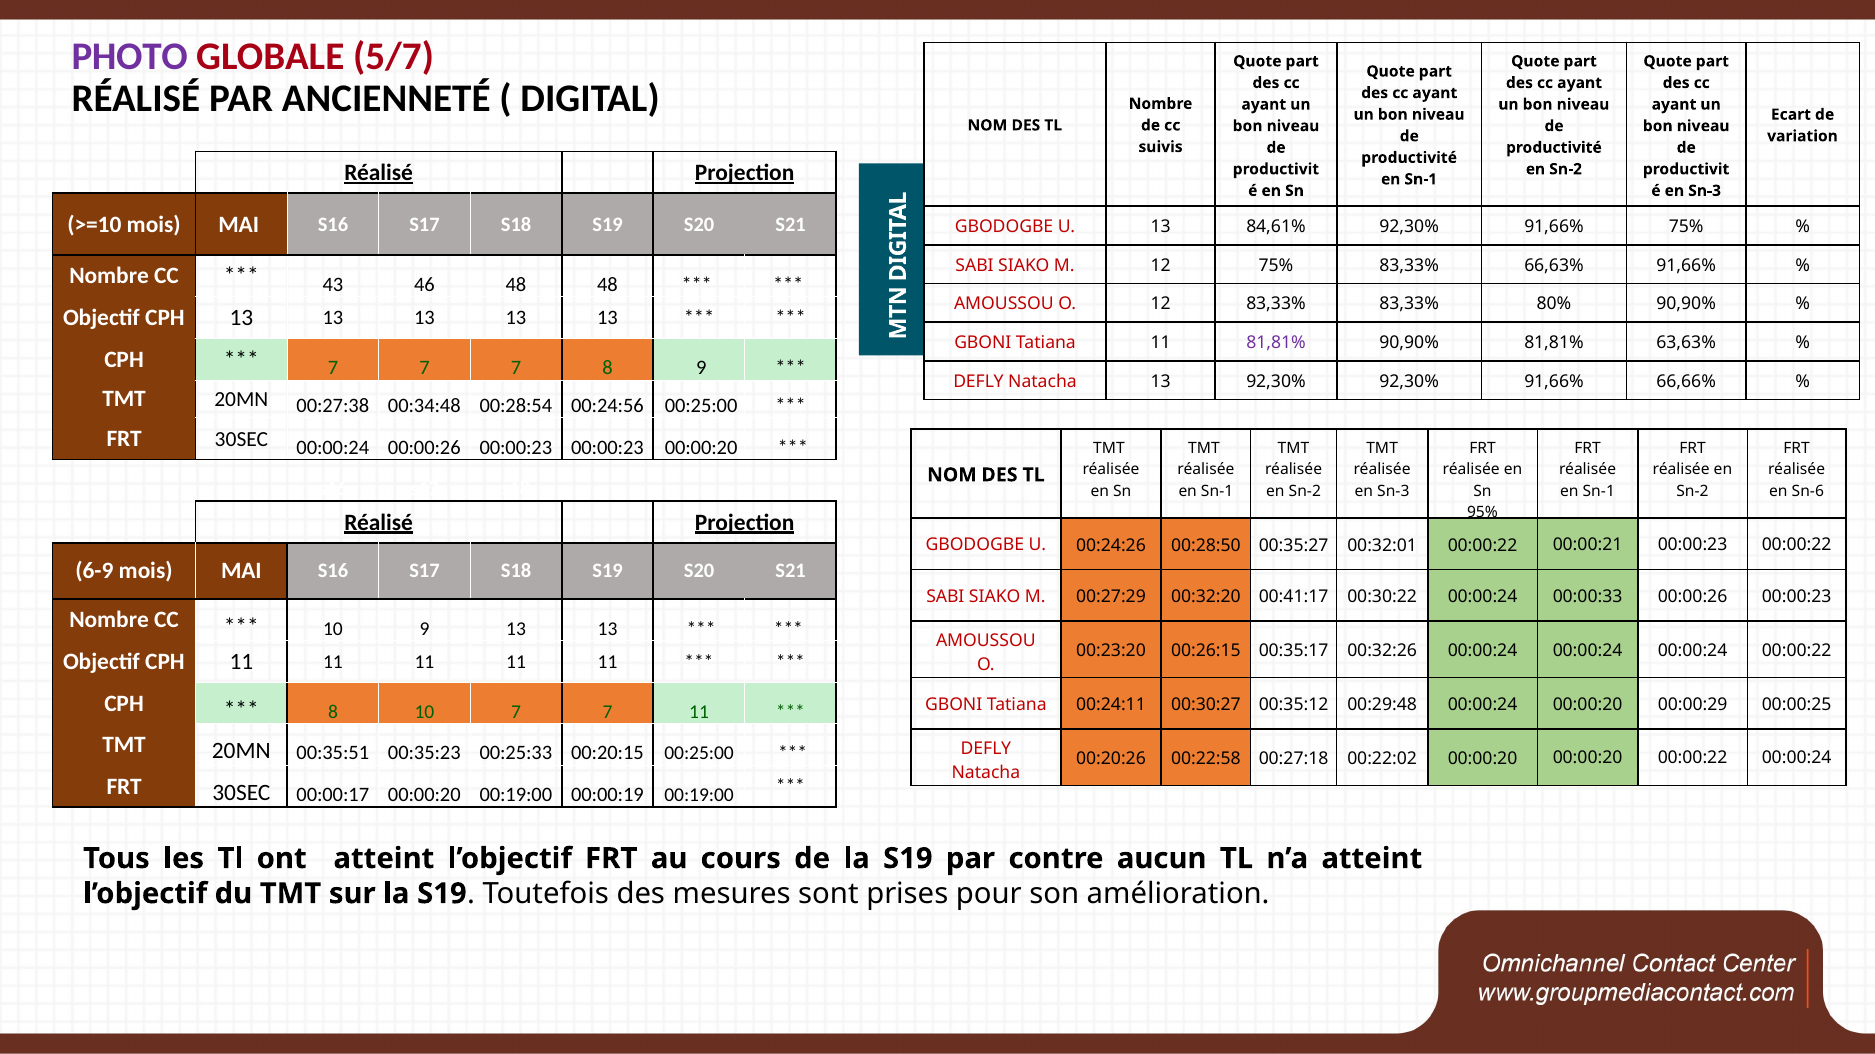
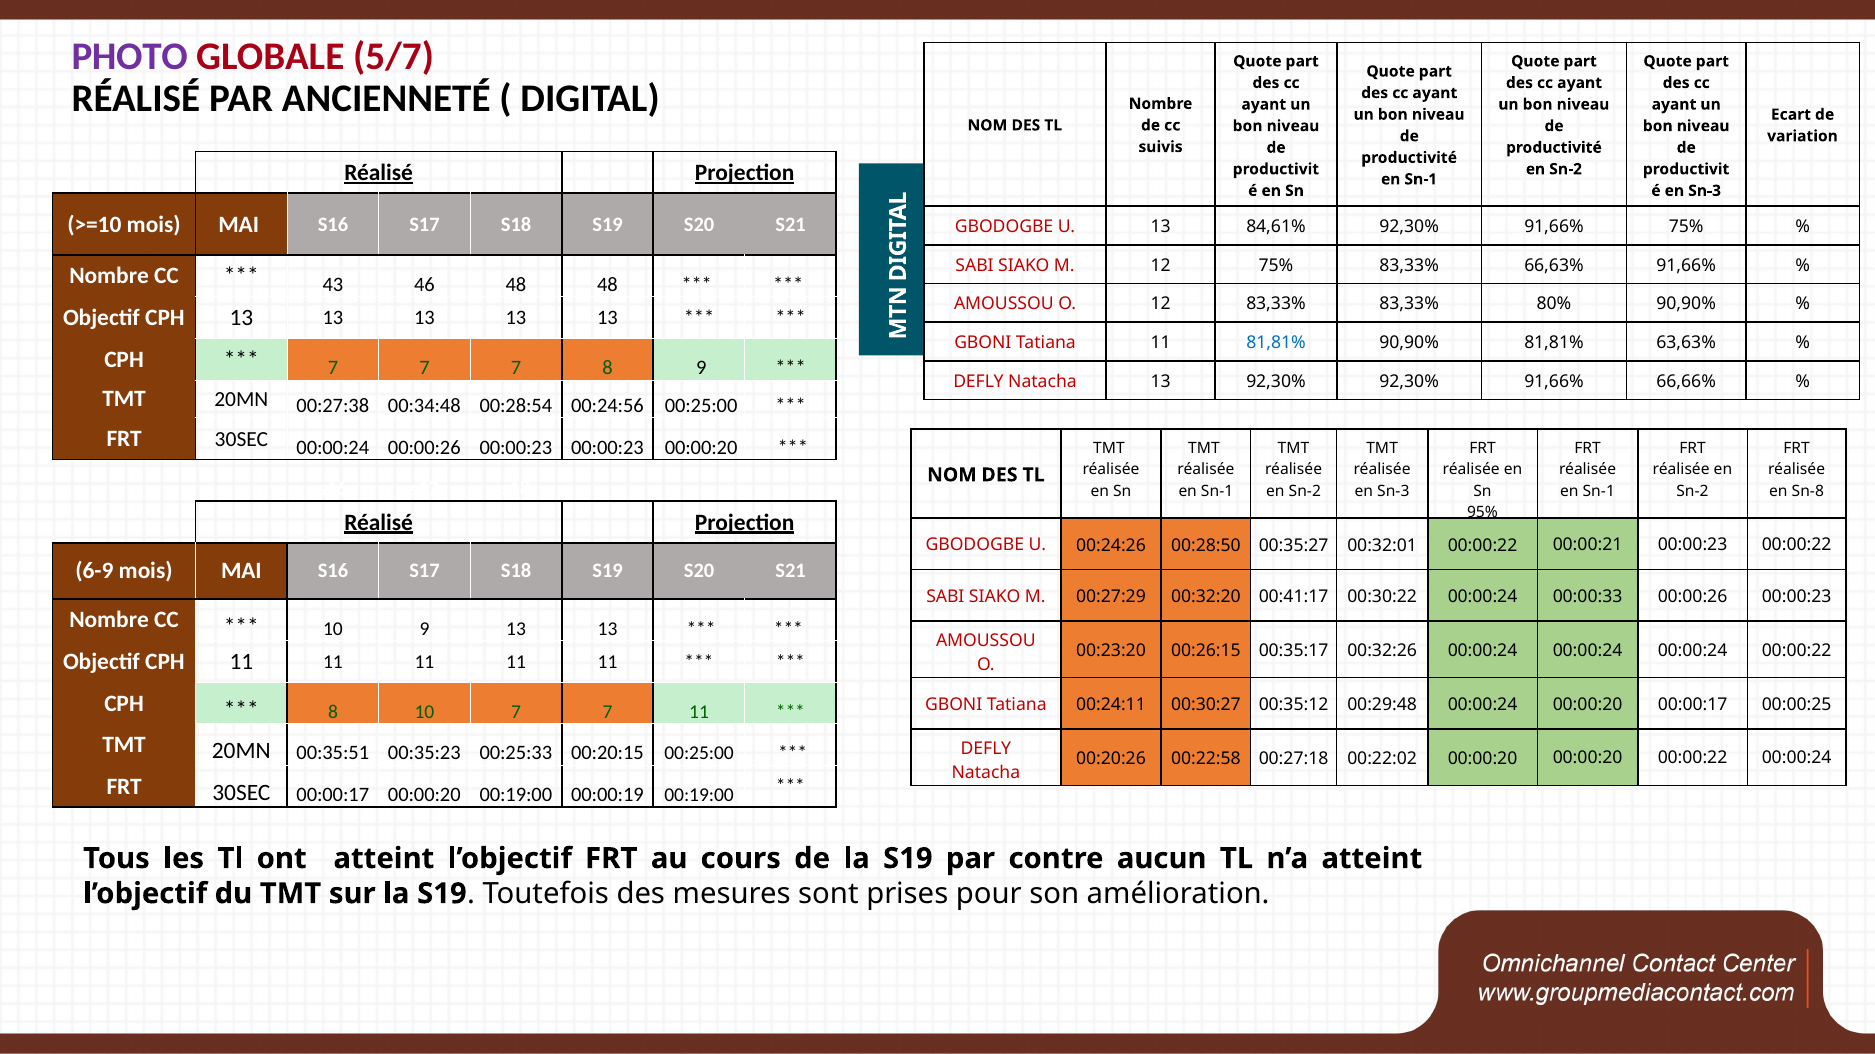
81,81% colour: purple -> blue (1276, 343)
Sn-6: Sn-6 -> Sn-8 (1808, 492)
00:00:20 00:00:29: 00:00:29 -> 00:00:17 (1693, 705)
